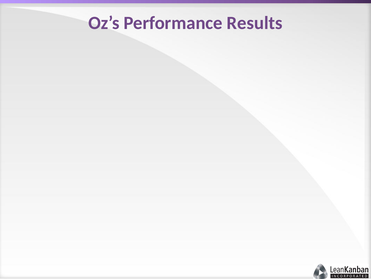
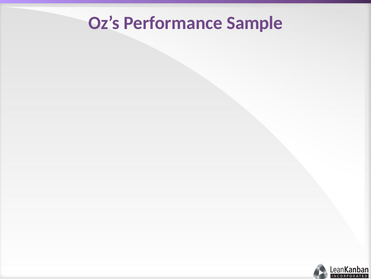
Results: Results -> Sample (255, 23)
